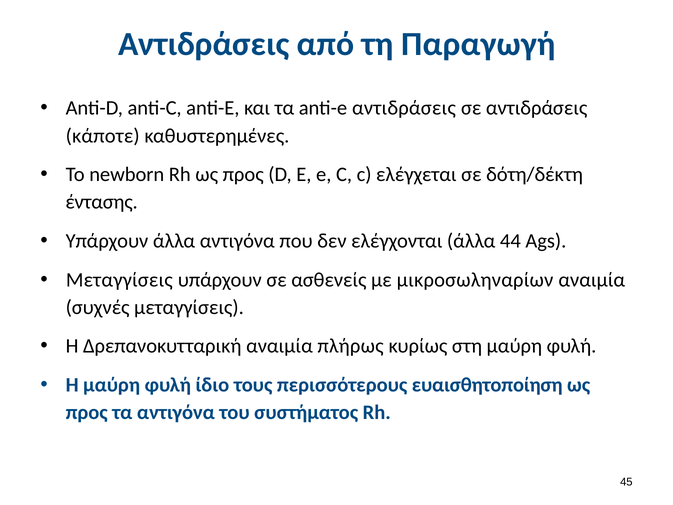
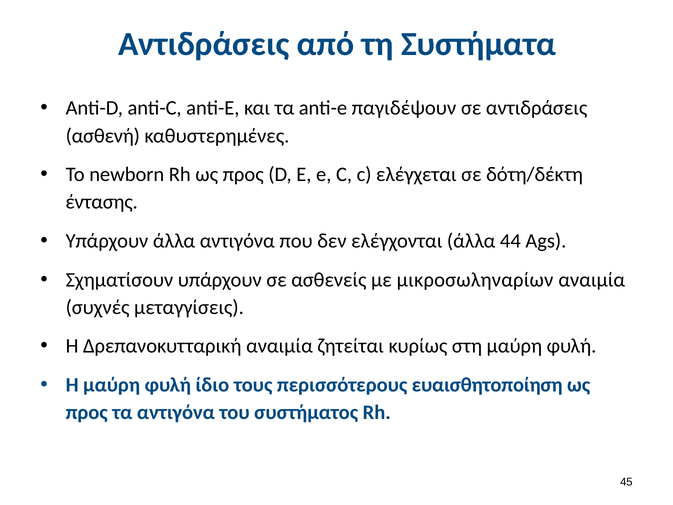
Παραγωγή: Παραγωγή -> Συστήματα (479, 44)
anti-e αντιδράσεις: αντιδράσεις -> παγιδέψουν (404, 108)
κάποτε: κάποτε -> ασθενή (103, 136)
Μεταγγίσεις: Μεταγγίσεις -> Σχηματίσουν (119, 280)
πλήρως: πλήρως -> ζητείται (351, 346)
